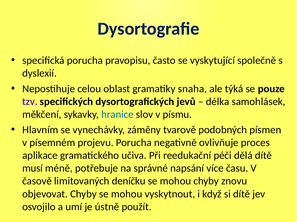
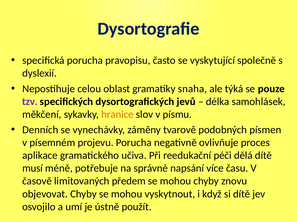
hranice colour: blue -> orange (117, 115)
Hlavním: Hlavním -> Denních (40, 130)
deníčku: deníčku -> předem (129, 182)
